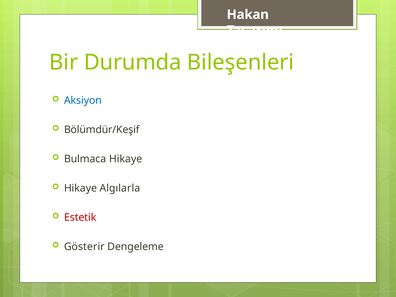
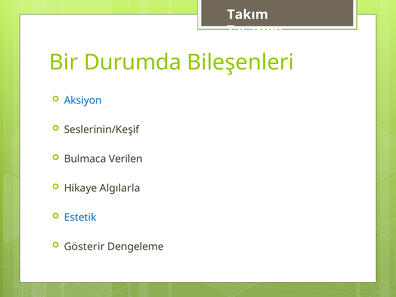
Hakan: Hakan -> Takım (248, 15)
Bölümdür/Keşif: Bölümdür/Keşif -> Seslerinin/Keşif (102, 130)
Bulmaca Hikaye: Hikaye -> Verilen (126, 159)
Estetik colour: red -> blue (80, 217)
